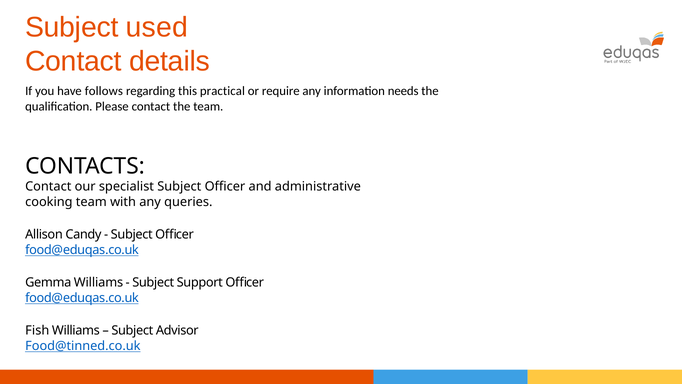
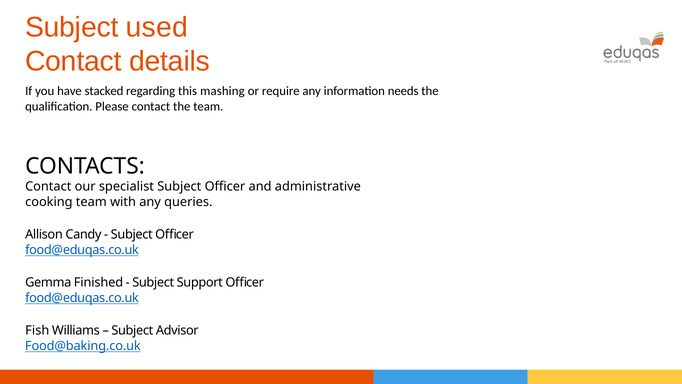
follows: follows -> stacked (104, 91)
practical: practical -> mashing (222, 91)
Gemma Williams: Williams -> Finished (99, 282)
Food@tinned.co.uk: Food@tinned.co.uk -> Food@baking.co.uk (83, 346)
